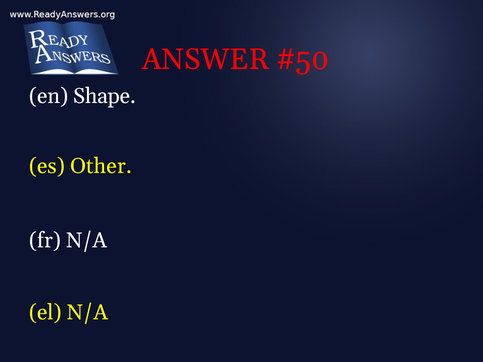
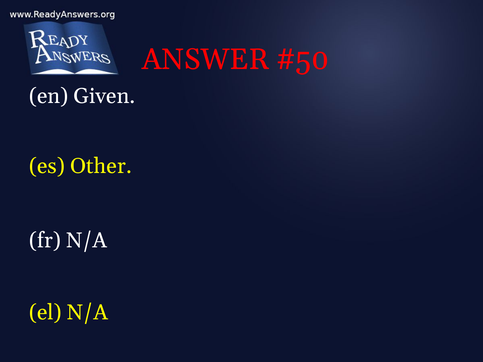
Shape: Shape -> Given (104, 96)
